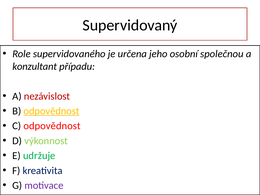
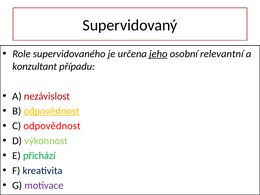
jeho underline: none -> present (158, 54)
společnou: společnou -> relevantní (222, 54)
udržuje: udržuje -> přichází (39, 156)
